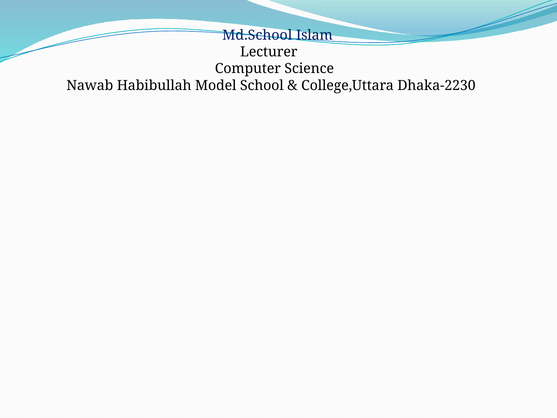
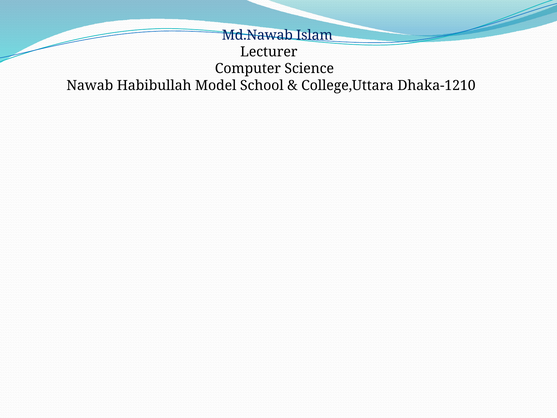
Md.School: Md.School -> Md.Nawab (257, 35)
Dhaka-2230: Dhaka-2230 -> Dhaka-1210 (436, 85)
